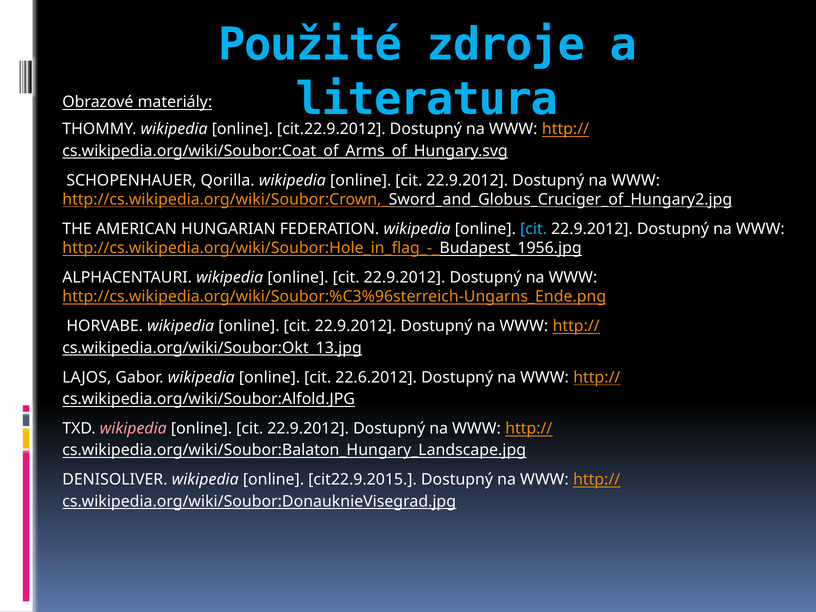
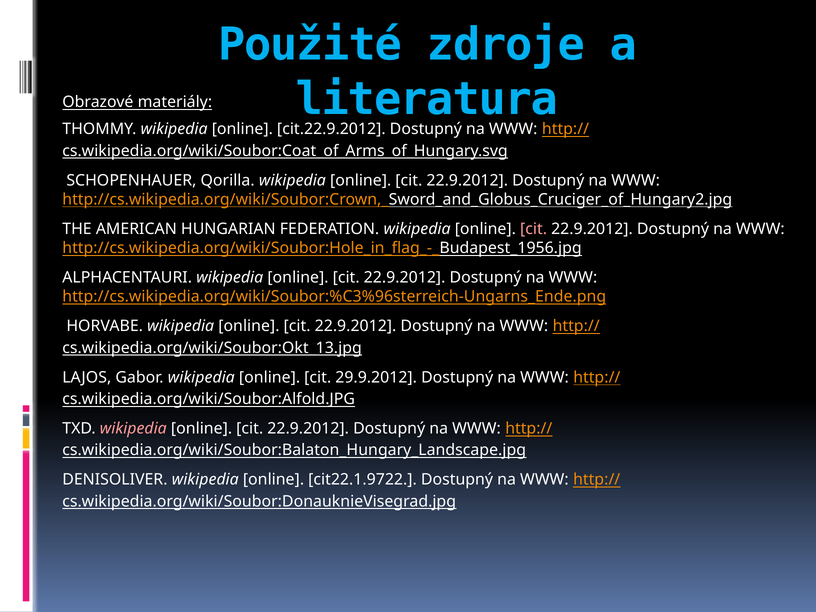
cit colour: light blue -> pink (534, 229)
22.6.2012: 22.6.2012 -> 29.9.2012 (376, 377)
cit22.9.2015: cit22.9.2015 -> cit22.1.9722 (362, 480)
